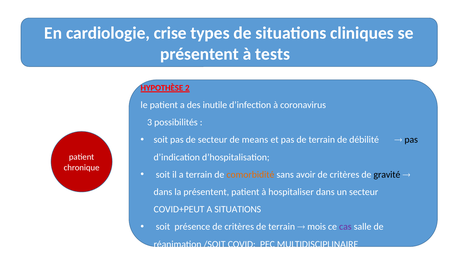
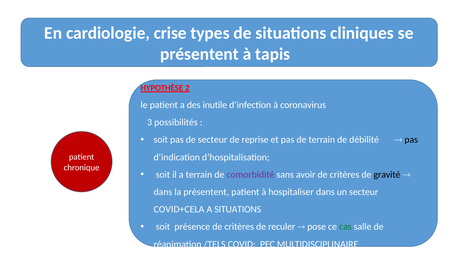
tests: tests -> tapis (273, 54)
means: means -> reprise (255, 140)
comorbidité colour: orange -> purple (250, 175)
COVID+PEUT: COVID+PEUT -> COVID+CELA (179, 209)
critères de terrain: terrain -> reculer (282, 227)
mois: mois -> pose (317, 227)
cas colour: purple -> green (345, 227)
/SOIT: /SOIT -> /TELS (215, 244)
